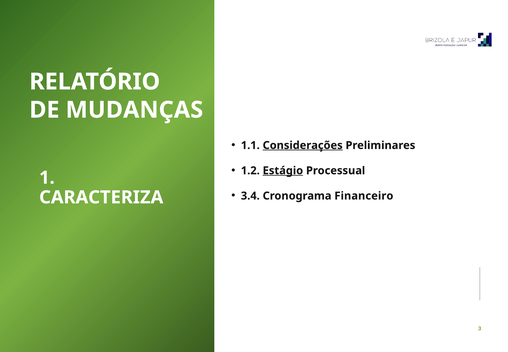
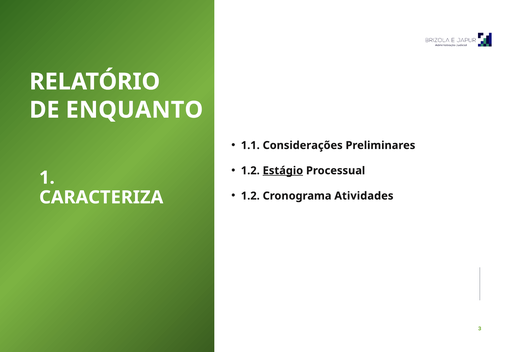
MUDANÇAS: MUDANÇAS -> ENQUANTO (134, 110)
Considerações underline: present -> none (303, 145)
3.4: 3.4 -> 1.2 (250, 196)
Financeiro: Financeiro -> Atividades (364, 196)
